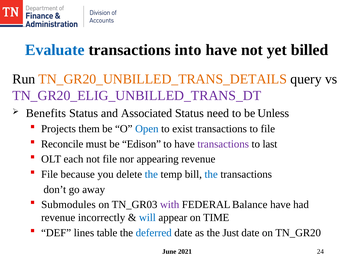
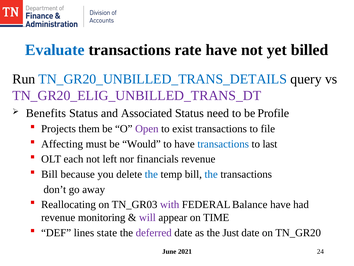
into: into -> rate (188, 50)
TN_GR20_UNBILLED_TRANS_DETAILS colour: orange -> blue (163, 79)
Unless: Unless -> Profile (273, 113)
Open colour: blue -> purple (147, 129)
Reconcile: Reconcile -> Affecting (62, 144)
Edison: Edison -> Would (141, 144)
transactions colour: purple -> blue (223, 144)
not file: file -> left (110, 159)
appearing: appearing -> financials (158, 159)
File: File -> Bill (49, 174)
Submodules: Submodules -> Reallocating (69, 204)
incorrectly: incorrectly -> monitoring (102, 217)
will colour: blue -> purple (147, 217)
table: table -> state (107, 232)
deferred colour: blue -> purple (154, 232)
